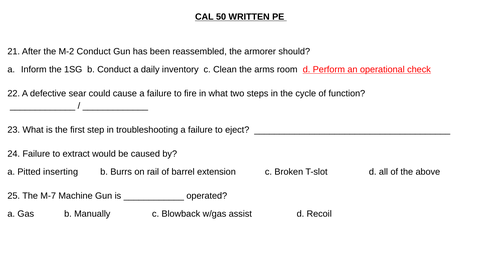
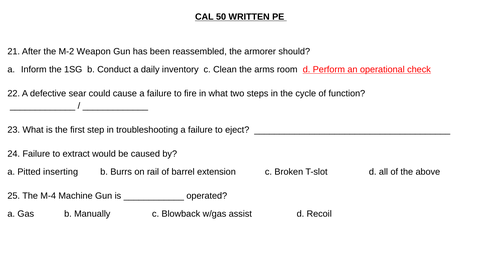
M-2 Conduct: Conduct -> Weapon (94, 52)
M-7: M-7 -> M-4 (48, 196)
